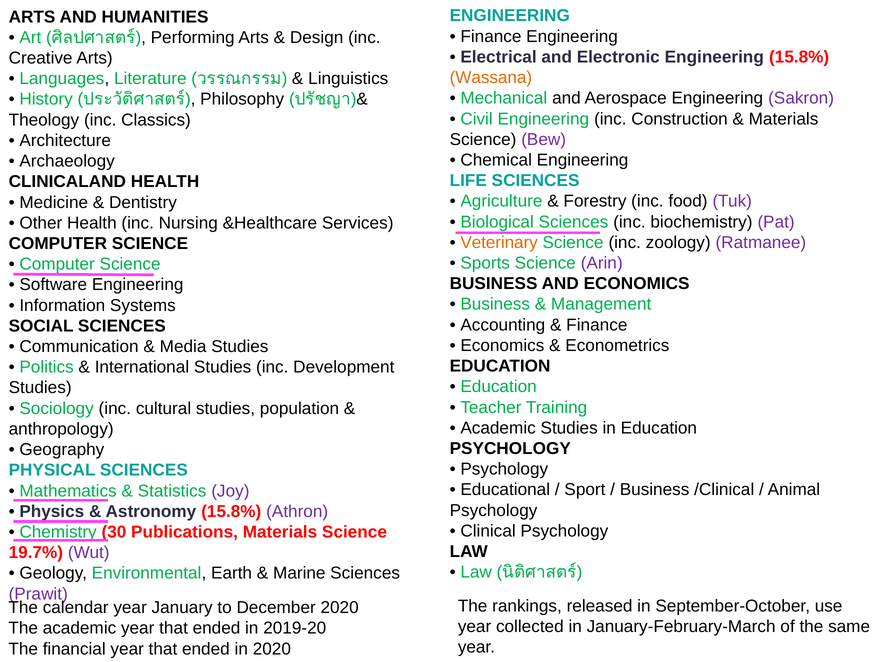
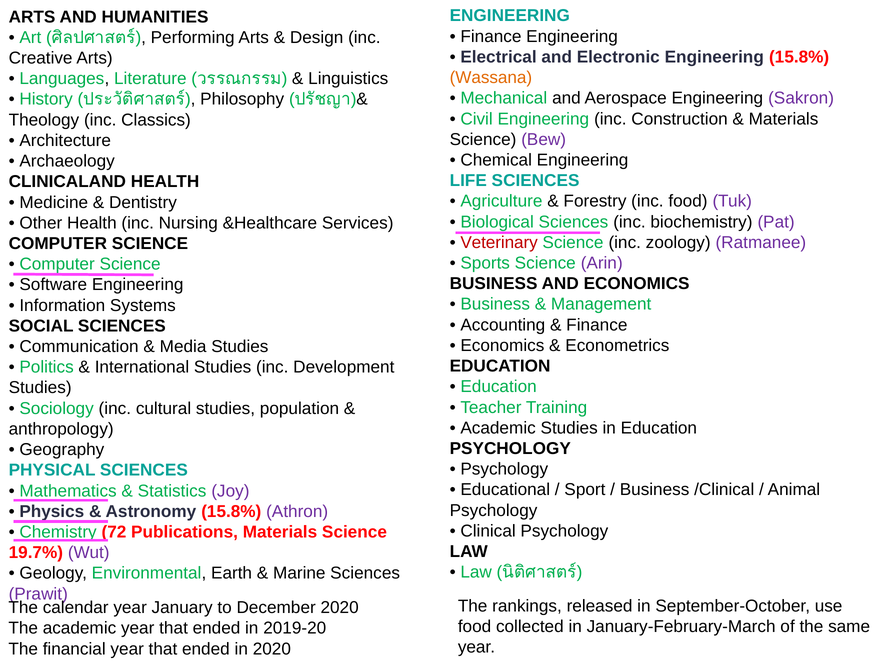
Veterinary colour: orange -> red (499, 242)
30: 30 -> 72 (114, 532)
year: year -> food (475, 626)
